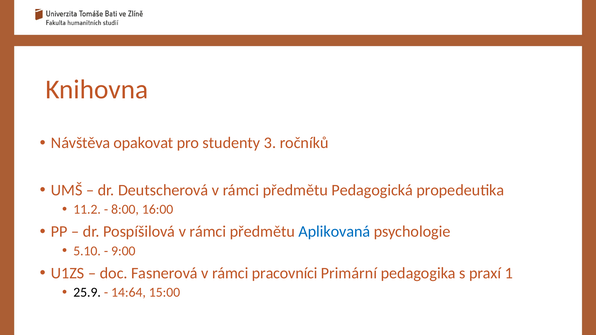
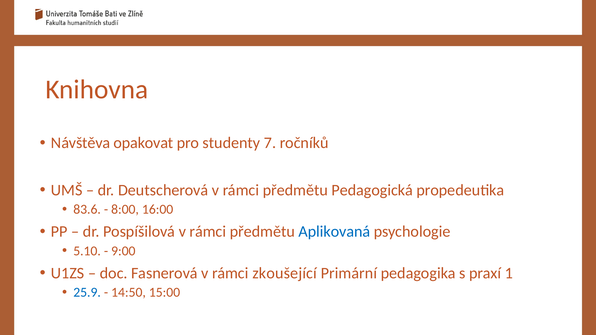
3: 3 -> 7 (270, 143)
11.2: 11.2 -> 83.6 (87, 210)
pracovníci: pracovníci -> zkoušející (285, 273)
25.9 colour: black -> blue (87, 292)
14:64: 14:64 -> 14:50 (128, 292)
